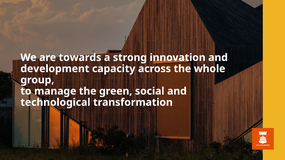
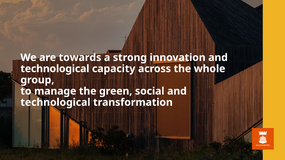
development: development -> technological (55, 69)
